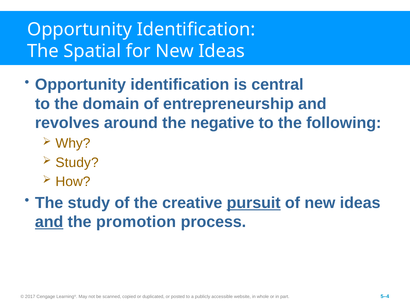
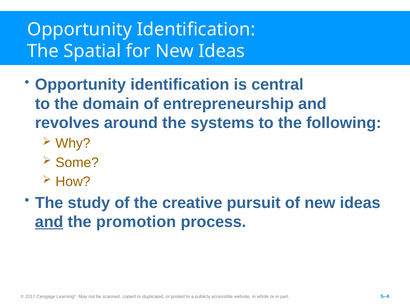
negative: negative -> systems (222, 123)
Study: Study -> Some (77, 162)
pursuit underline: present -> none (254, 202)
